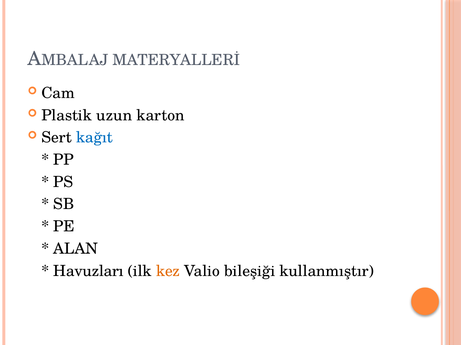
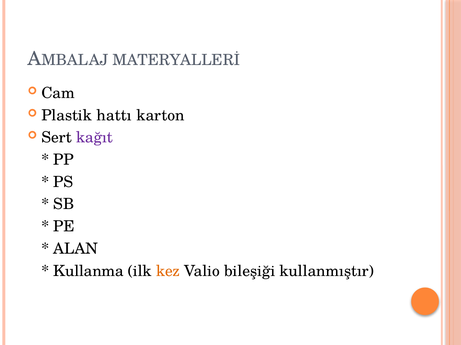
uzun: uzun -> hattı (114, 116)
kağıt colour: blue -> purple (94, 138)
Havuzları: Havuzları -> Kullanma (89, 272)
